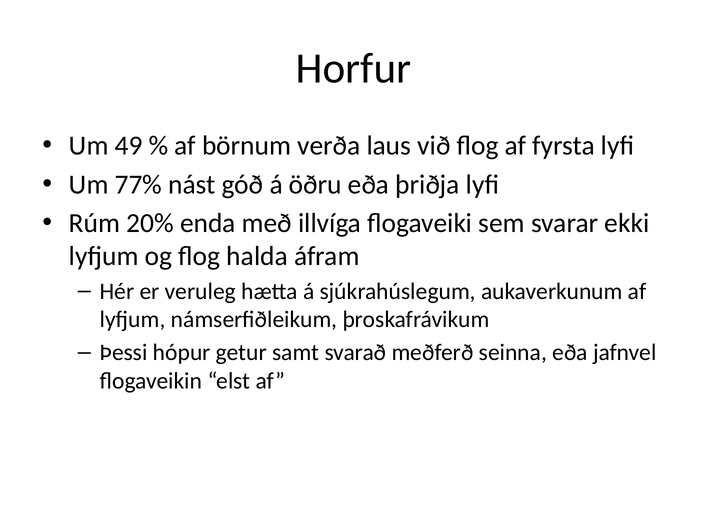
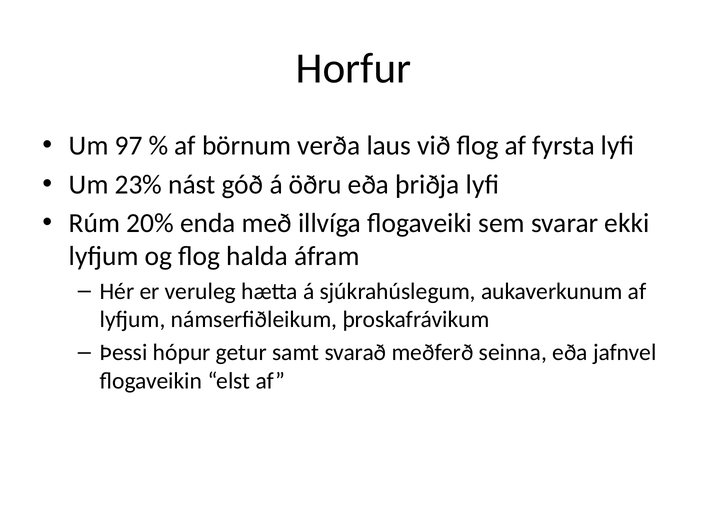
49: 49 -> 97 (129, 146)
77%: 77% -> 23% (138, 184)
